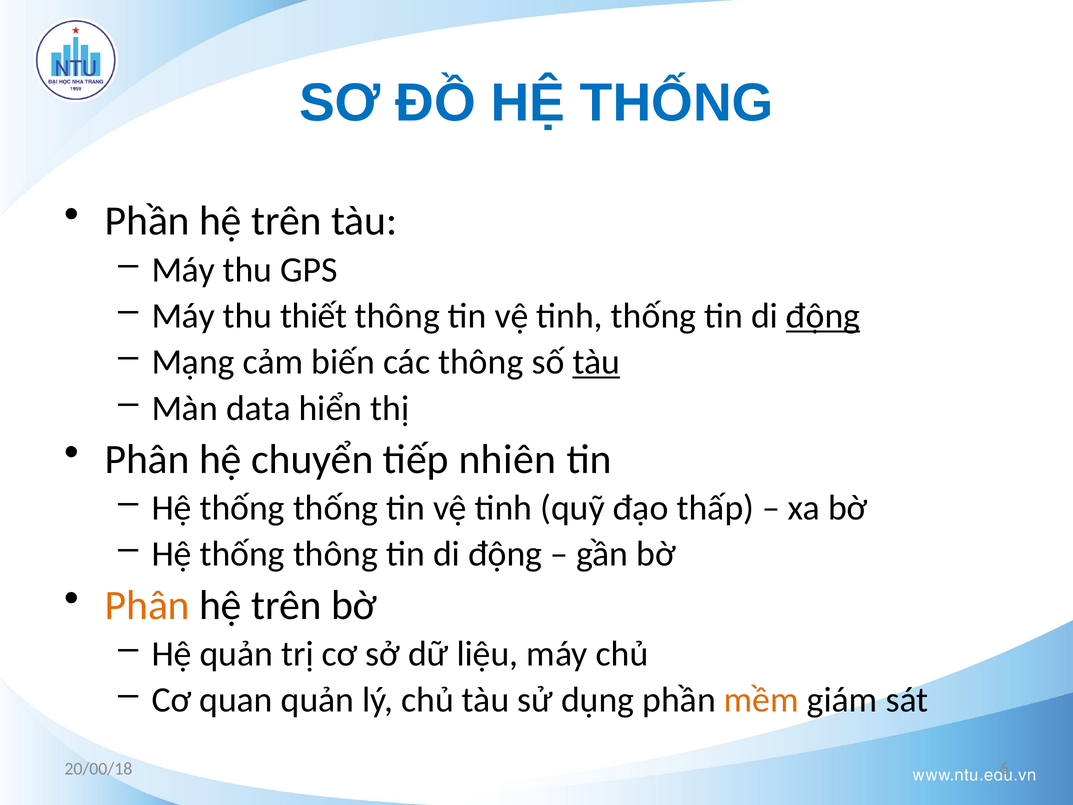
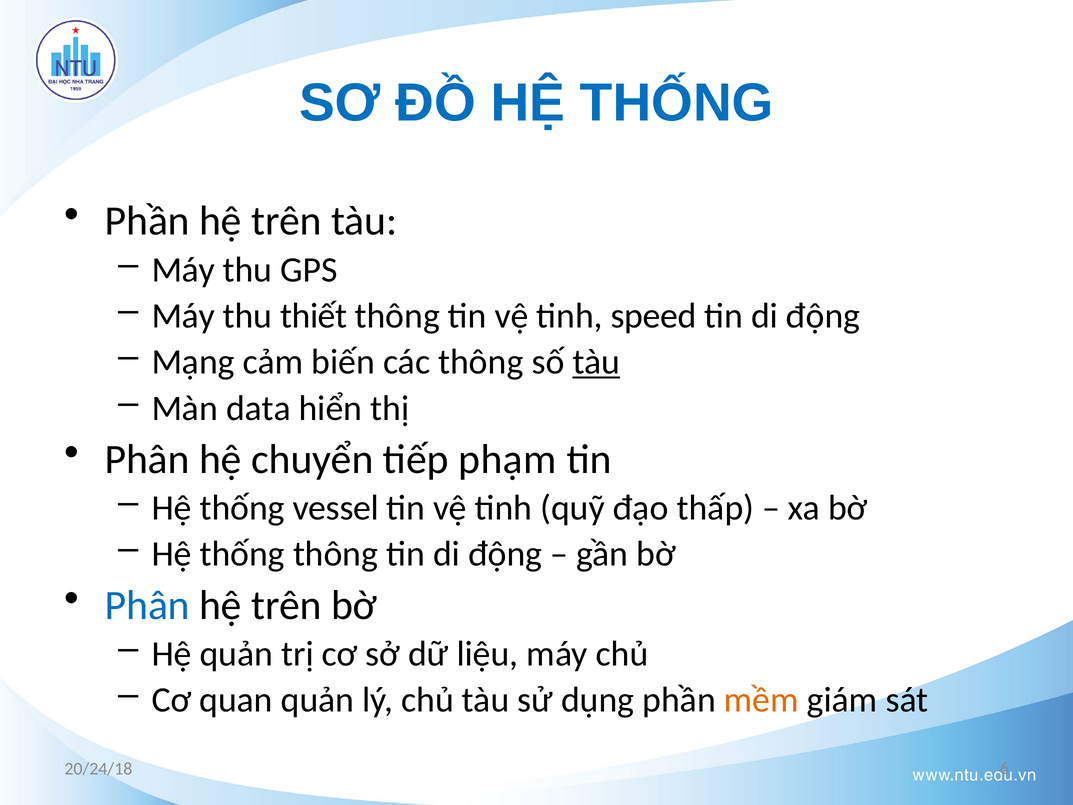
tinh thống: thống -> speed (654, 316)
động underline: present -> none (823, 316)
nhiên: nhiên -> phạm (508, 459)
thống thống: thống -> vessel (336, 508)
Phân colour: orange -> blue (147, 605)
20/00/18: 20/00/18 -> 20/24/18 (98, 769)
